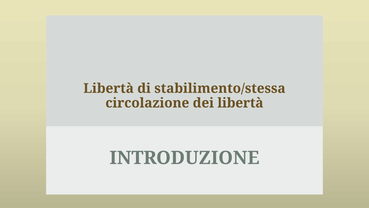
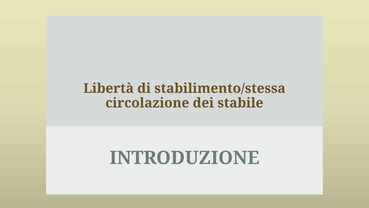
dei libertà: libertà -> stabile (240, 103)
